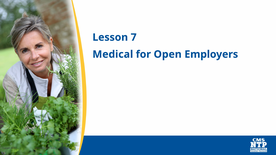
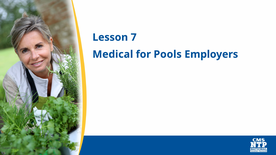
Open: Open -> Pools (168, 54)
